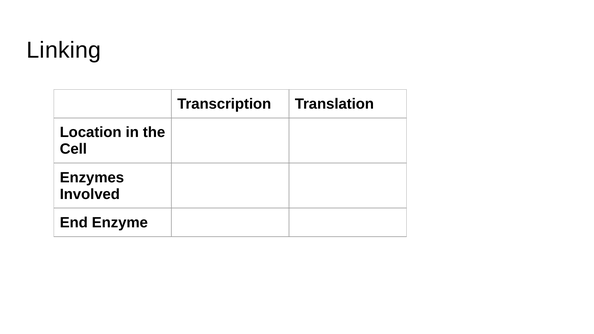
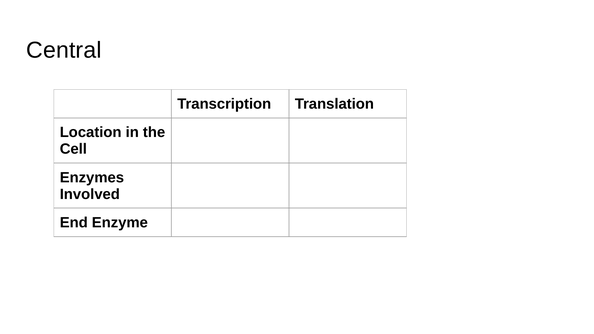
Linking: Linking -> Central (64, 50)
